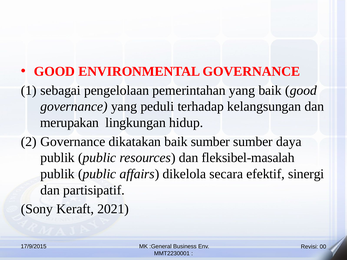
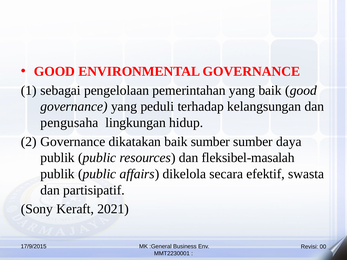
merupakan: merupakan -> pengusaha (69, 123)
sinergi: sinergi -> swasta (306, 174)
